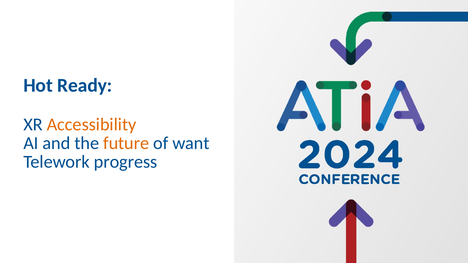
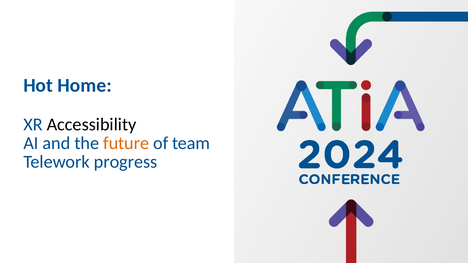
Ready: Ready -> Home (85, 86)
Accessibility colour: orange -> black (92, 125)
want: want -> team (191, 143)
